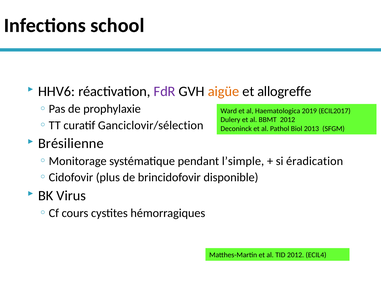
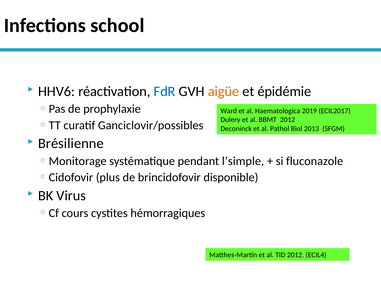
FdR colour: purple -> blue (165, 91)
allogreffe: allogreffe -> épidémie (284, 91)
Ganciclovir/sélection: Ganciclovir/sélection -> Ganciclovir/possibles (151, 125)
éradication: éradication -> fluconazole (315, 161)
